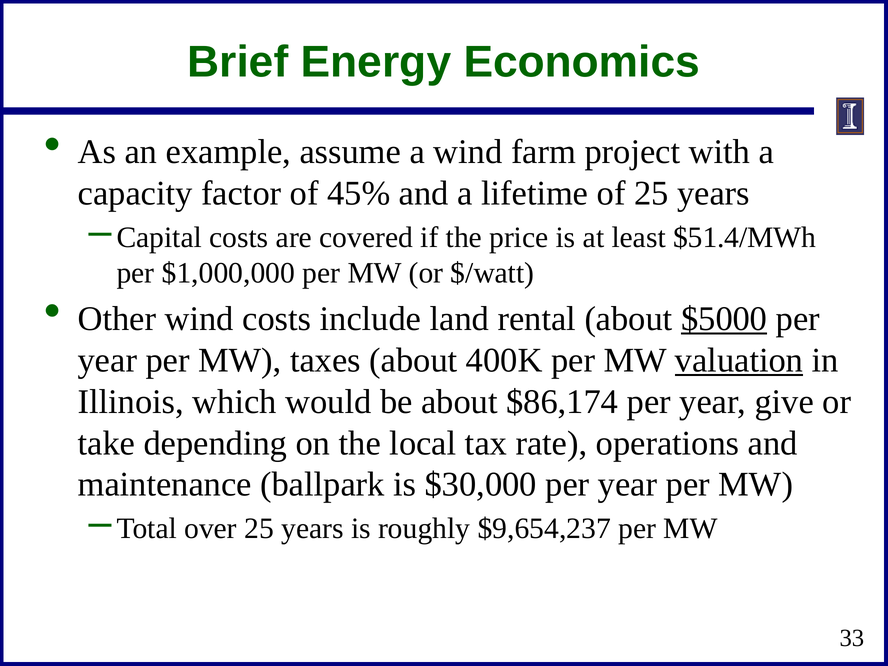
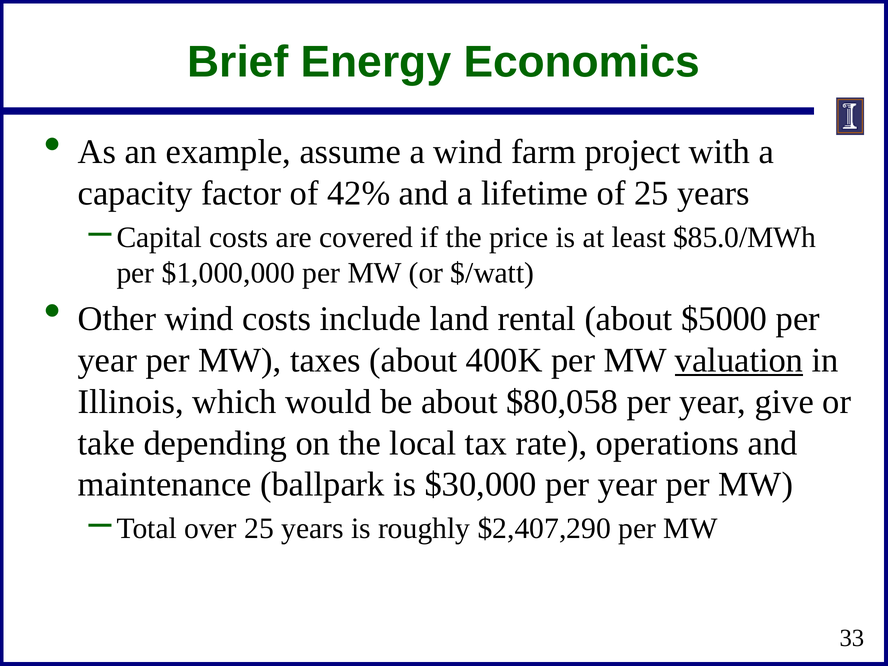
45%: 45% -> 42% (359, 193)
$51.4/MWh: $51.4/MWh -> $85.0/MWh (745, 237)
$5000 underline: present -> none (724, 319)
$86,174: $86,174 -> $80,058 (562, 402)
$9,654,237: $9,654,237 -> $2,407,290 (544, 529)
